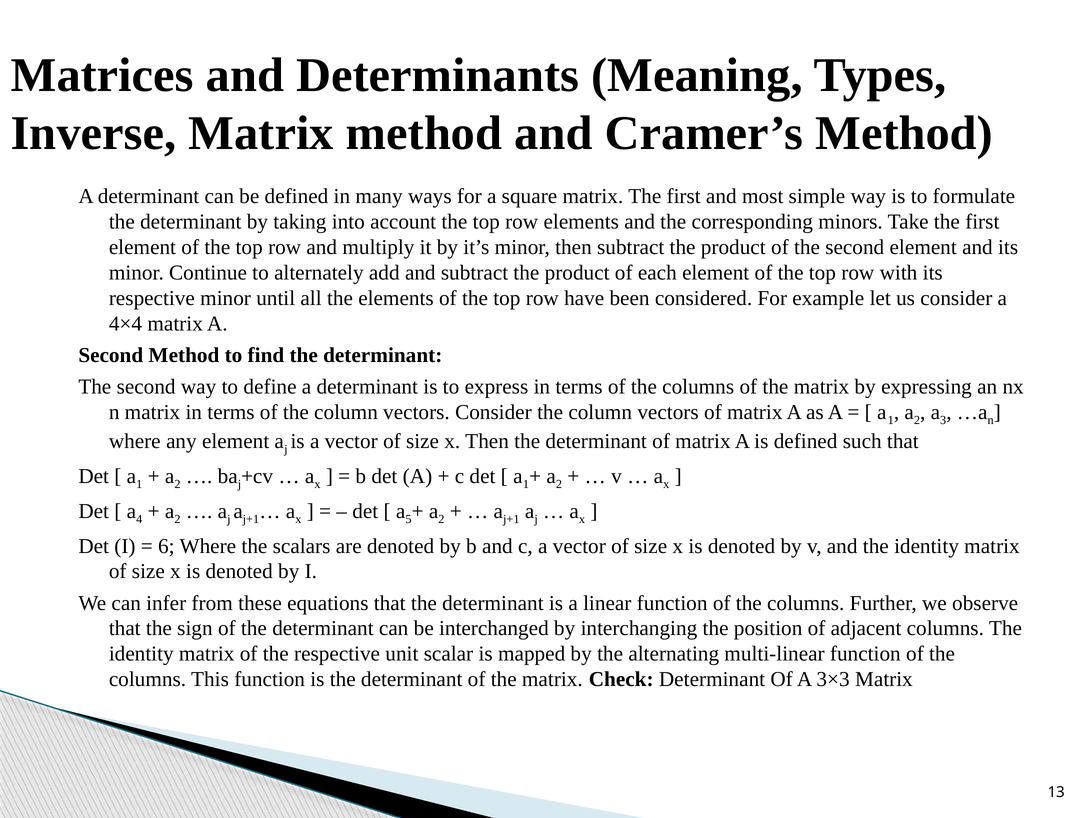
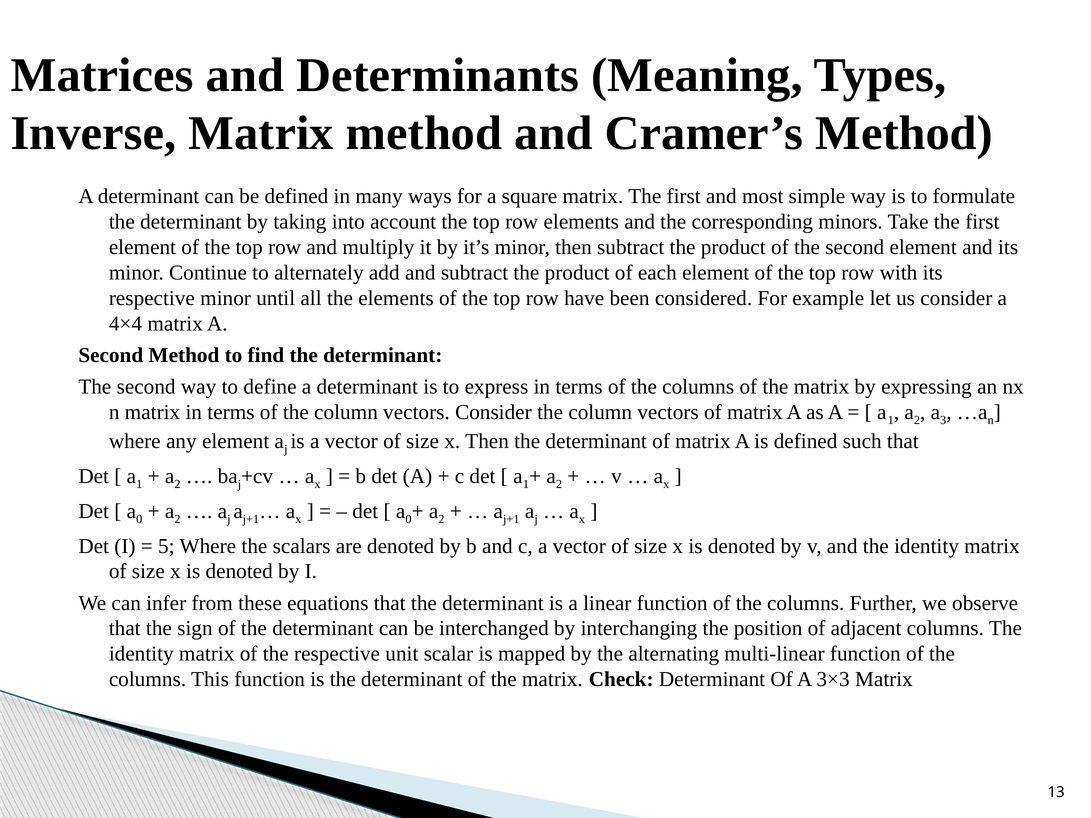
4: 4 -> 0 (139, 519)
5: 5 -> 0 (409, 519)
6: 6 -> 5 (166, 546)
